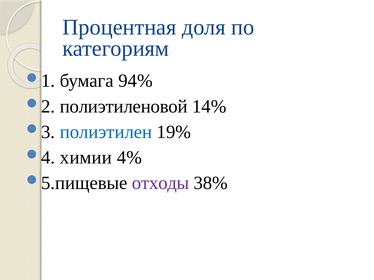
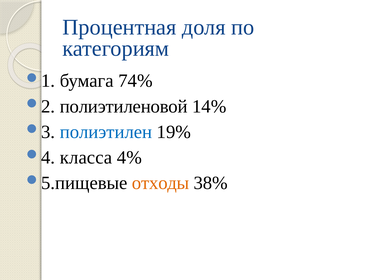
94%: 94% -> 74% (135, 81)
химии: химии -> класса (86, 158)
отходы colour: purple -> orange (161, 183)
